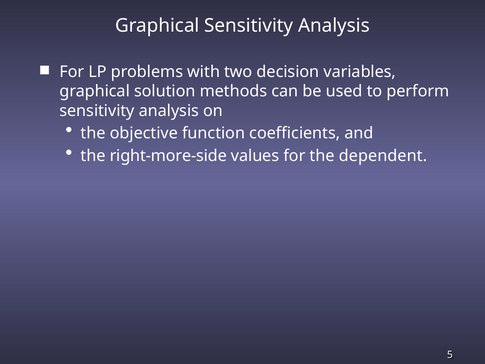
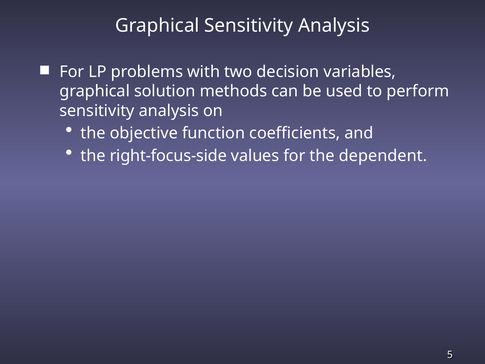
right-more-side: right-more-side -> right-focus-side (168, 156)
